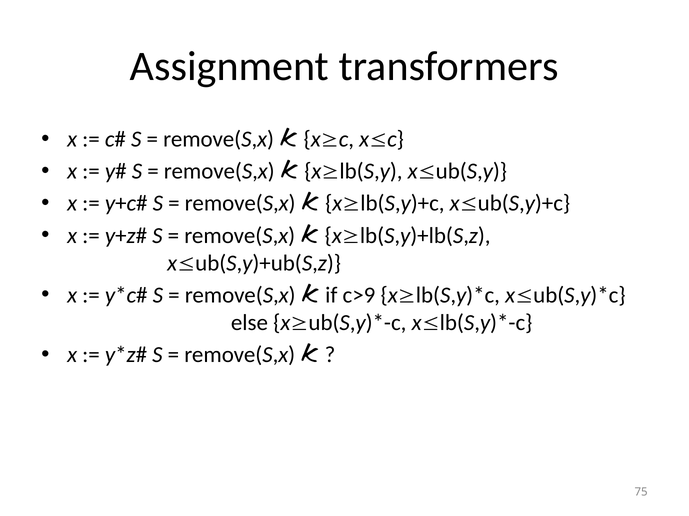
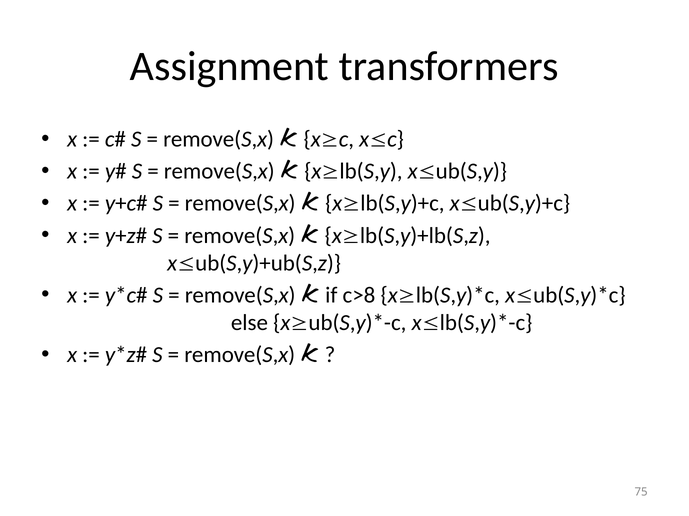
c>9: c>9 -> c>8 (359, 296)
